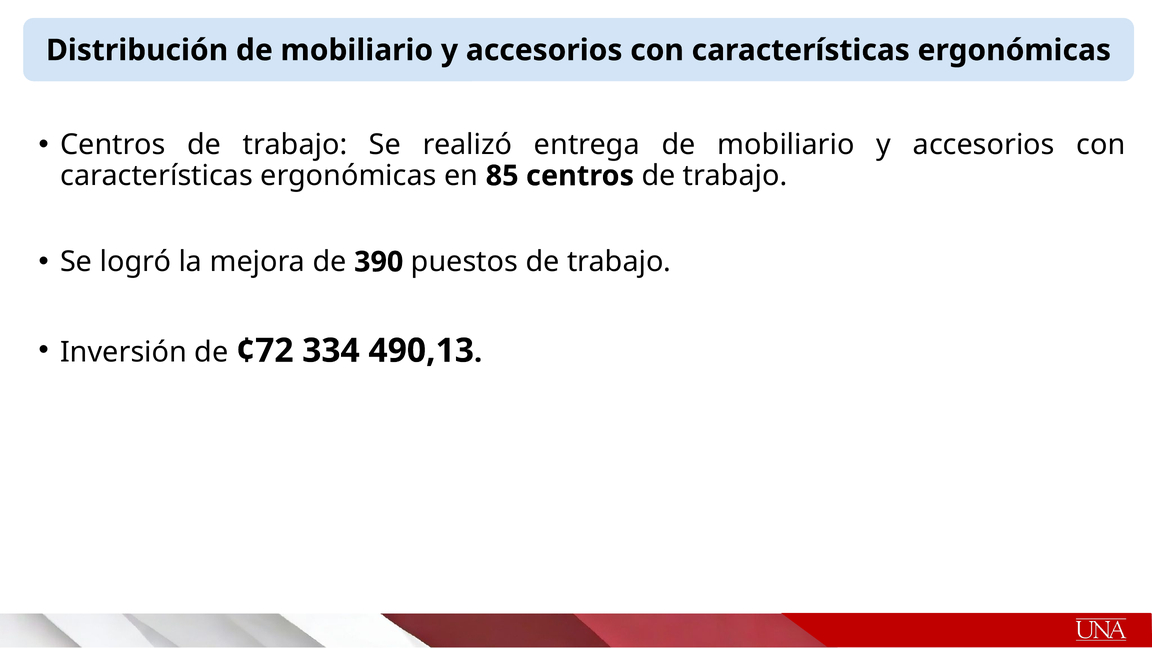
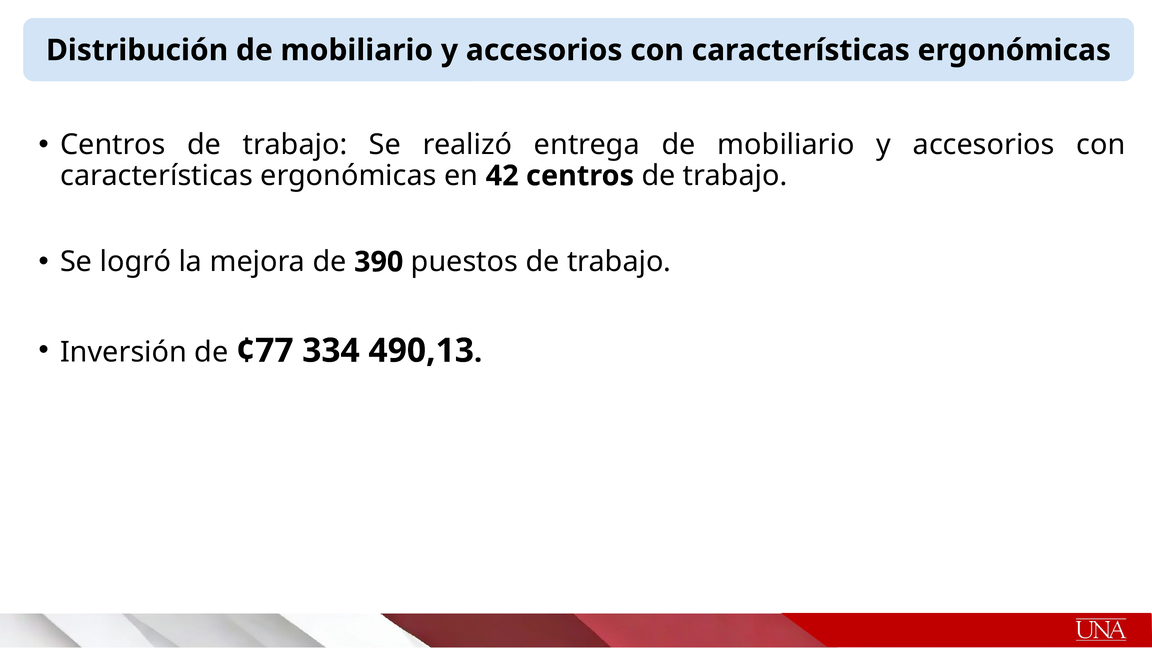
85: 85 -> 42 (502, 176)
¢72: ¢72 -> ¢77 (265, 351)
